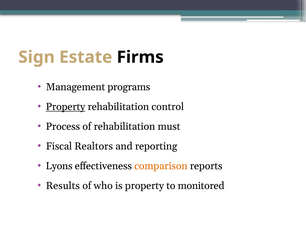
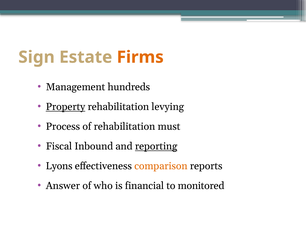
Firms colour: black -> orange (140, 57)
programs: programs -> hundreds (129, 87)
control: control -> levying (168, 107)
Realtors: Realtors -> Inbound (94, 147)
reporting underline: none -> present (156, 147)
Results: Results -> Answer (63, 186)
is property: property -> financial (144, 186)
